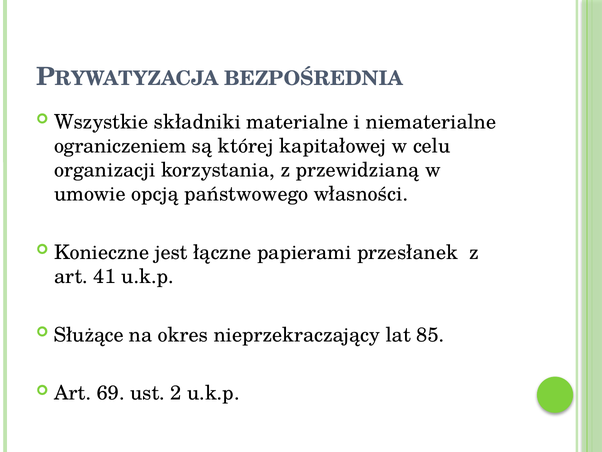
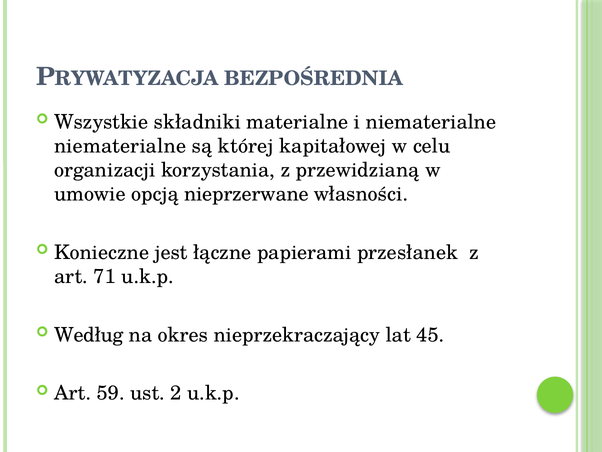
ograniczeniem: ograniczeniem -> niematerialne (120, 146)
państwowego: państwowego -> nieprzerwane (246, 194)
41: 41 -> 71 (105, 276)
Służące: Służące -> Według (89, 335)
85: 85 -> 45 (430, 335)
69: 69 -> 59 (111, 393)
